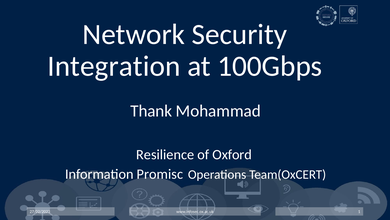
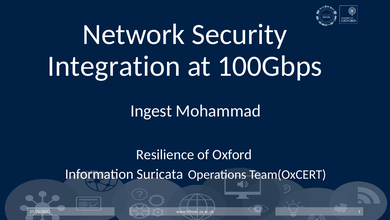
Thank: Thank -> Ingest (151, 111)
Promisc: Promisc -> Suricata (160, 174)
